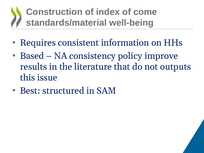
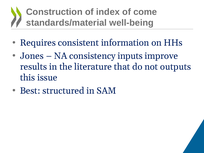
Based: Based -> Jones (32, 56)
policy: policy -> inputs (130, 56)
